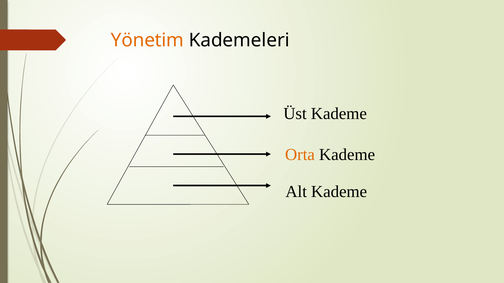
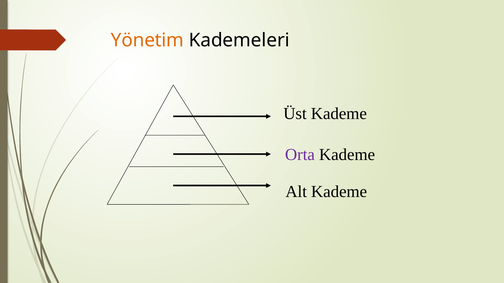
Orta colour: orange -> purple (300, 155)
